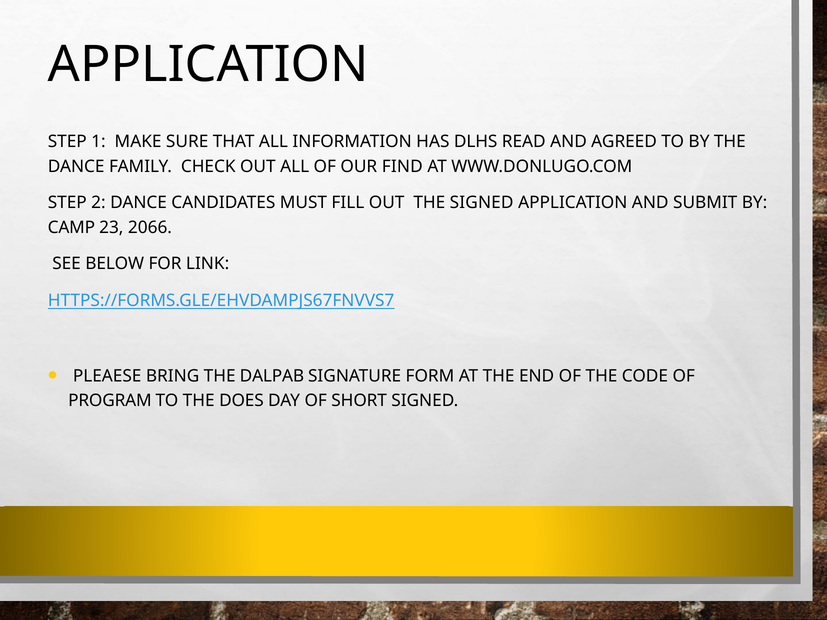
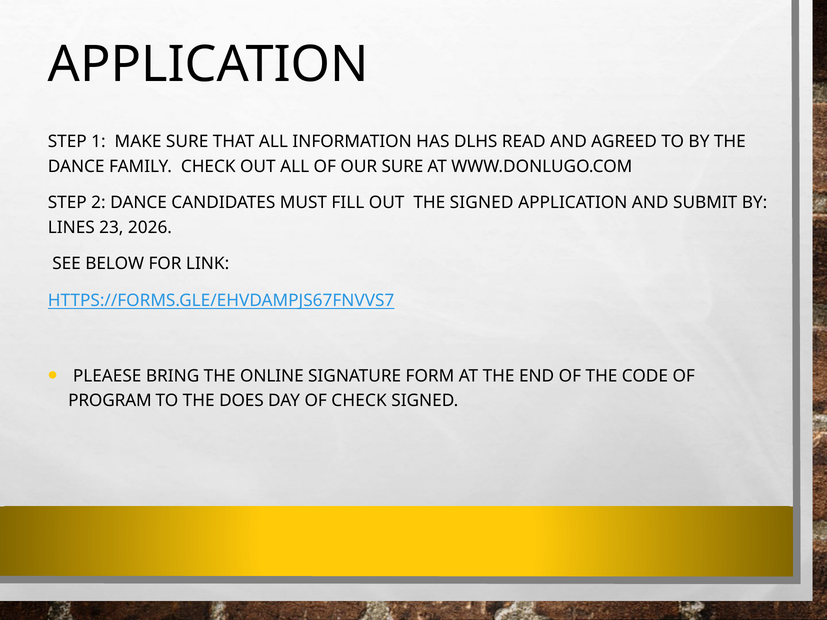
OUR FIND: FIND -> SURE (402, 166)
CAMP: CAMP -> LINES (71, 228)
2066: 2066 -> 2026 (150, 228)
DALPAB: DALPAB -> ONLINE (272, 376)
OF SHORT: SHORT -> CHECK (359, 401)
